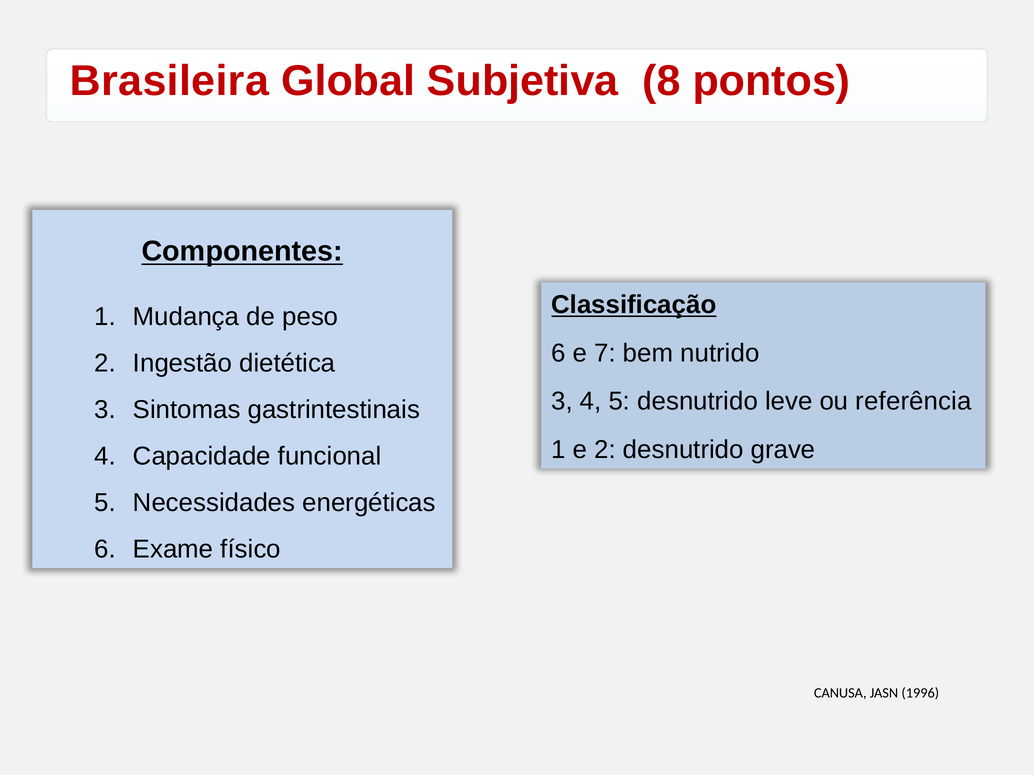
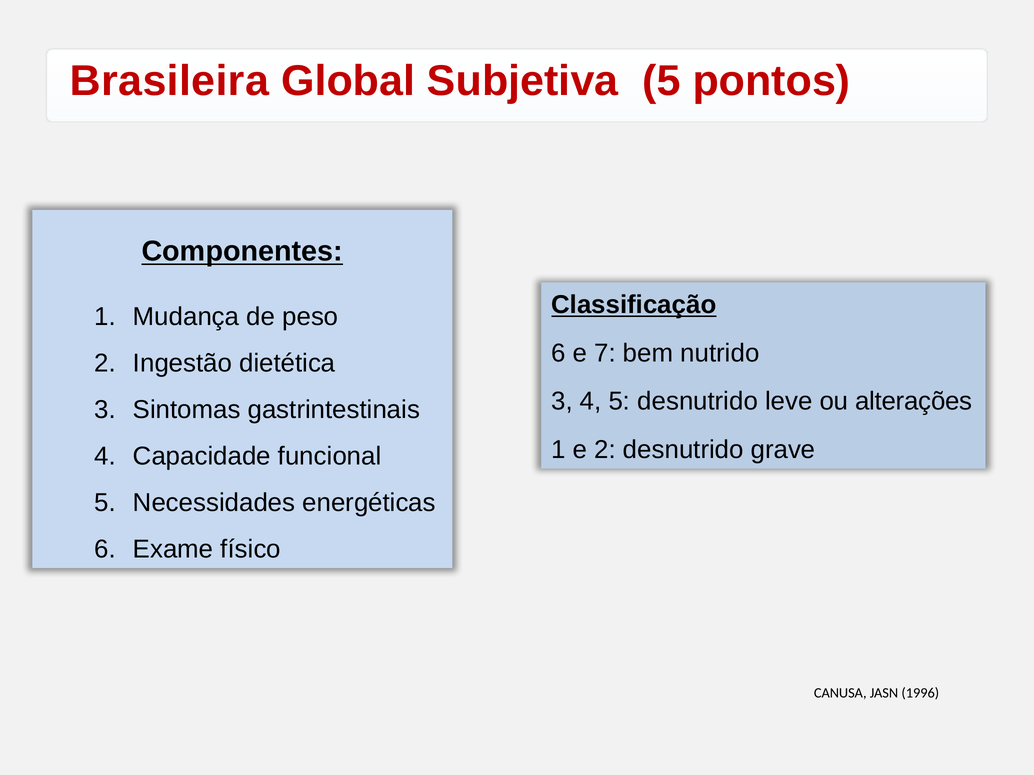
Subjetiva 8: 8 -> 5 (662, 81)
referência: referência -> alterações (914, 402)
